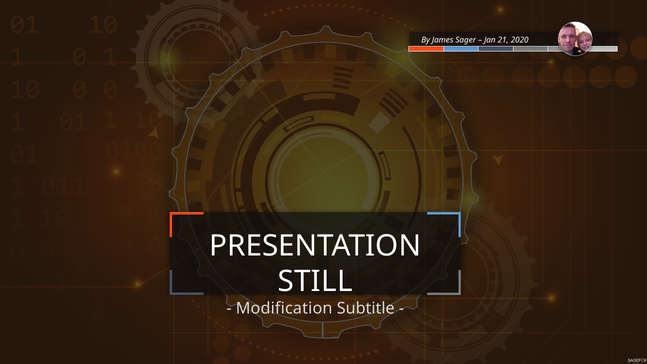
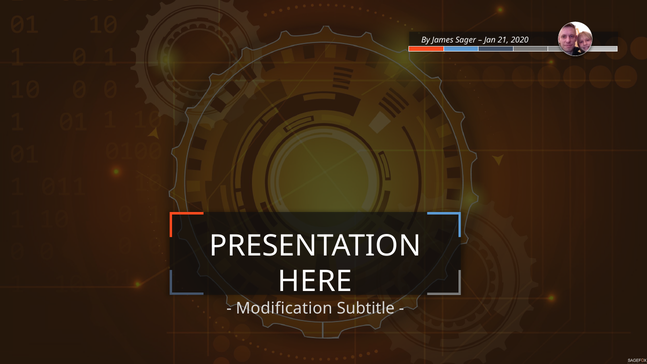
STILL: STILL -> HERE (315, 282)
